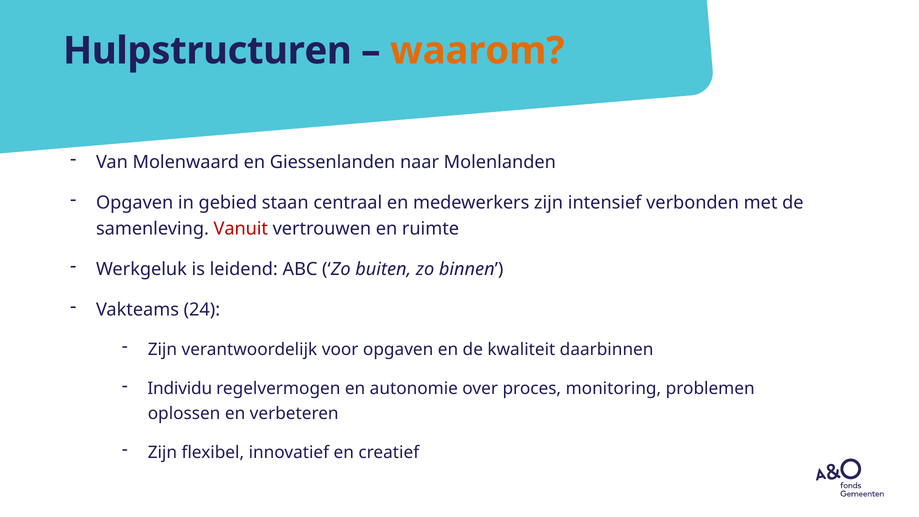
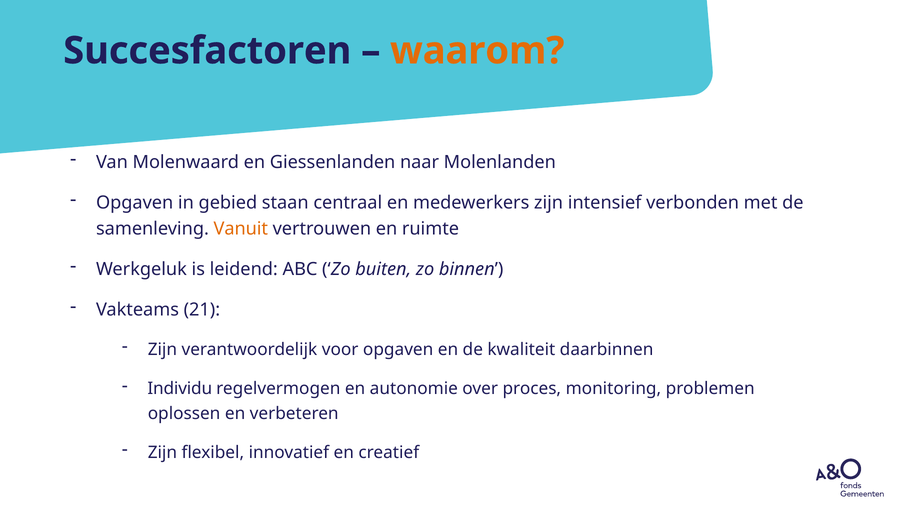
Hulpstructuren: Hulpstructuren -> Succesfactoren (207, 51)
Vanuit colour: red -> orange (241, 229)
24: 24 -> 21 (202, 310)
